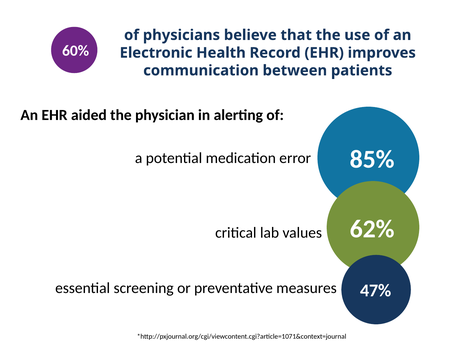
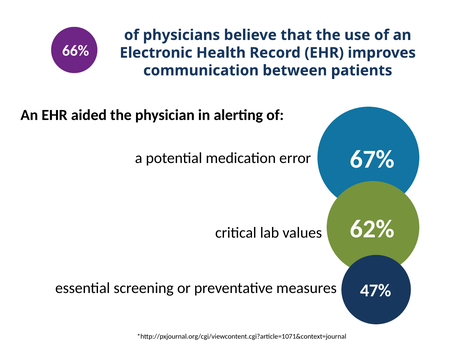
60%: 60% -> 66% (76, 51)
85%: 85% -> 67% (372, 159)
